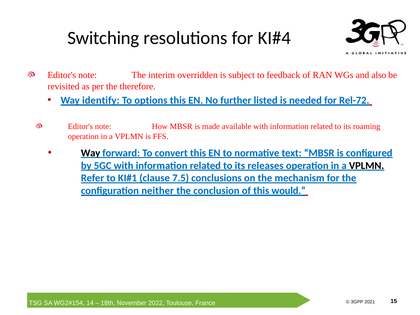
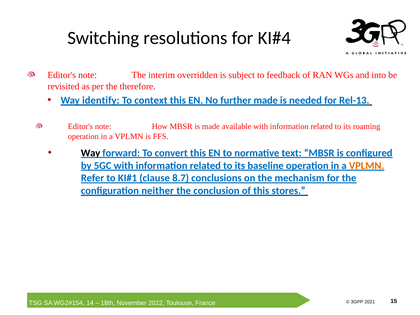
also: also -> into (379, 75)
options: options -> context (151, 100)
further listed: listed -> made (266, 100)
Rel-72: Rel-72 -> Rel-13 (354, 100)
releases: releases -> baseline (266, 166)
VPLMN colour: black -> orange (367, 166)
7.5: 7.5 -> 8.7 (181, 178)
would: would -> stores (289, 191)
